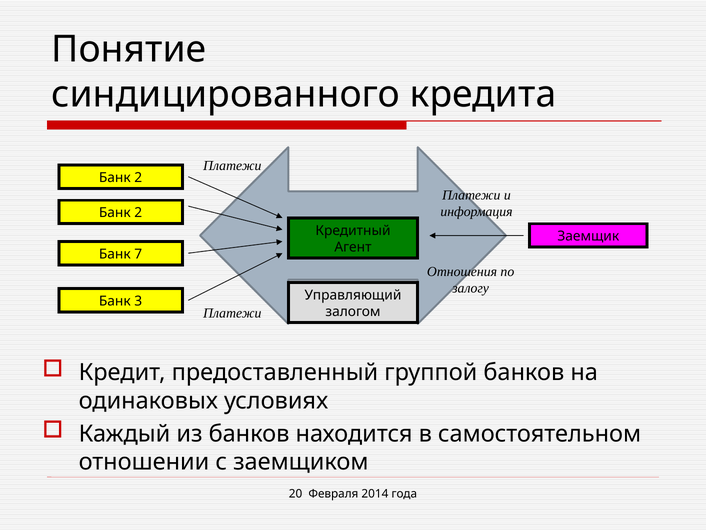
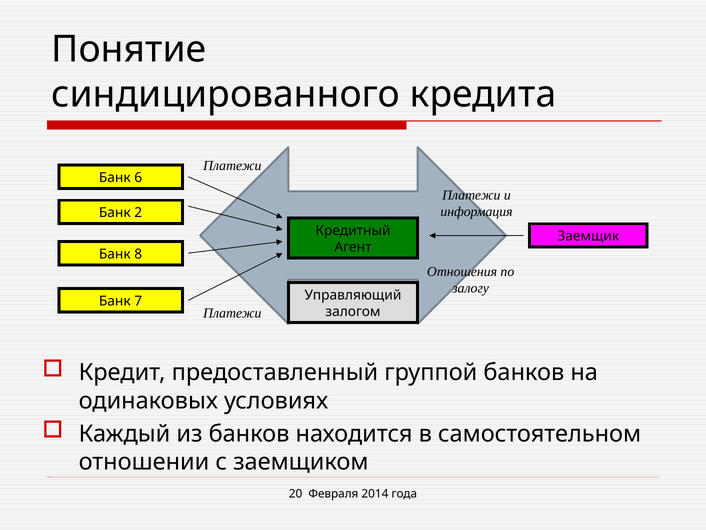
2: 2 -> 6 (138, 177)
7: 7 -> 8 (138, 254)
3: 3 -> 7 (138, 301)
